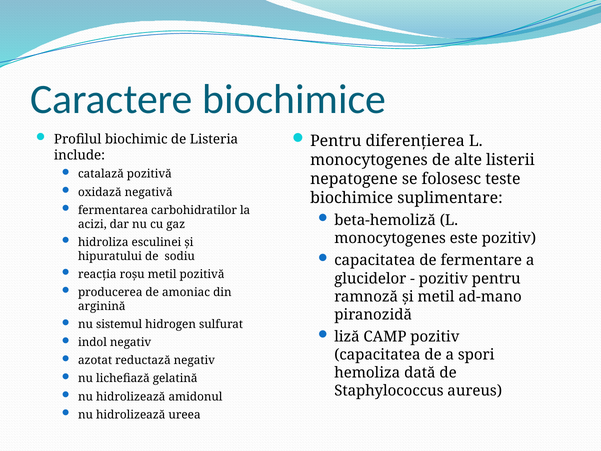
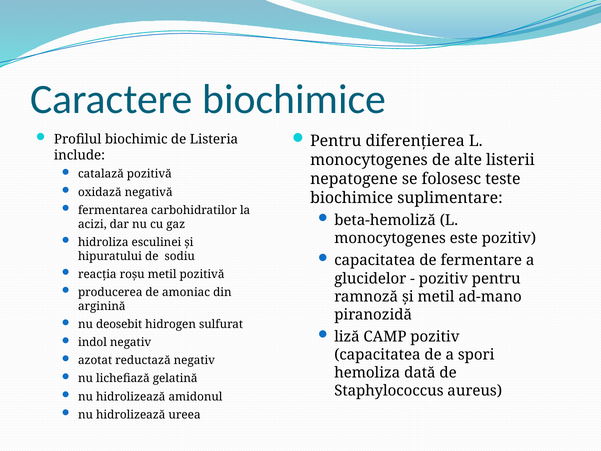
sistemul: sistemul -> deosebit (119, 324)
